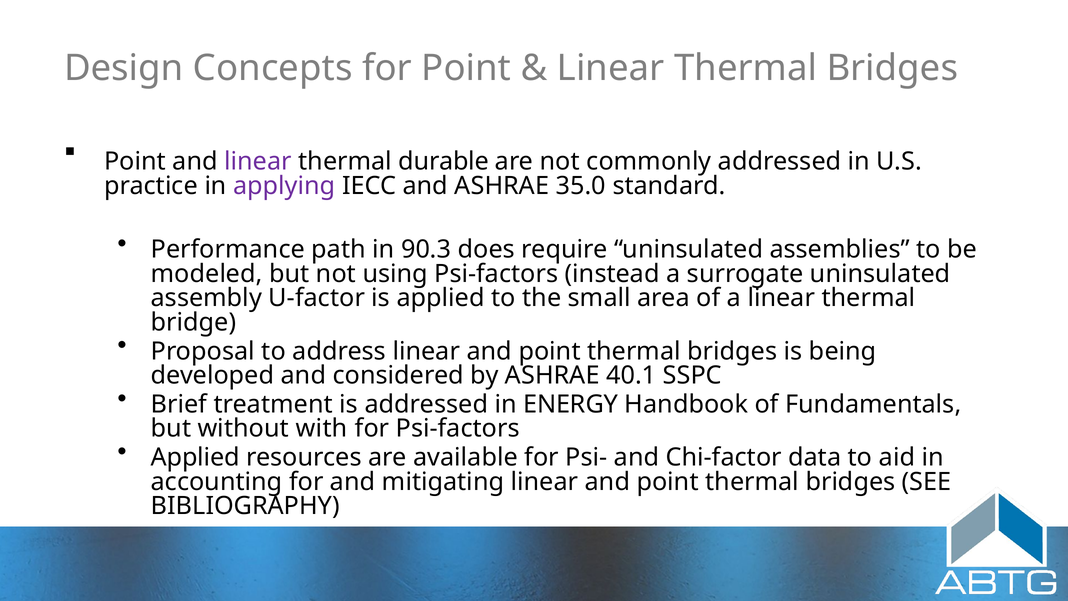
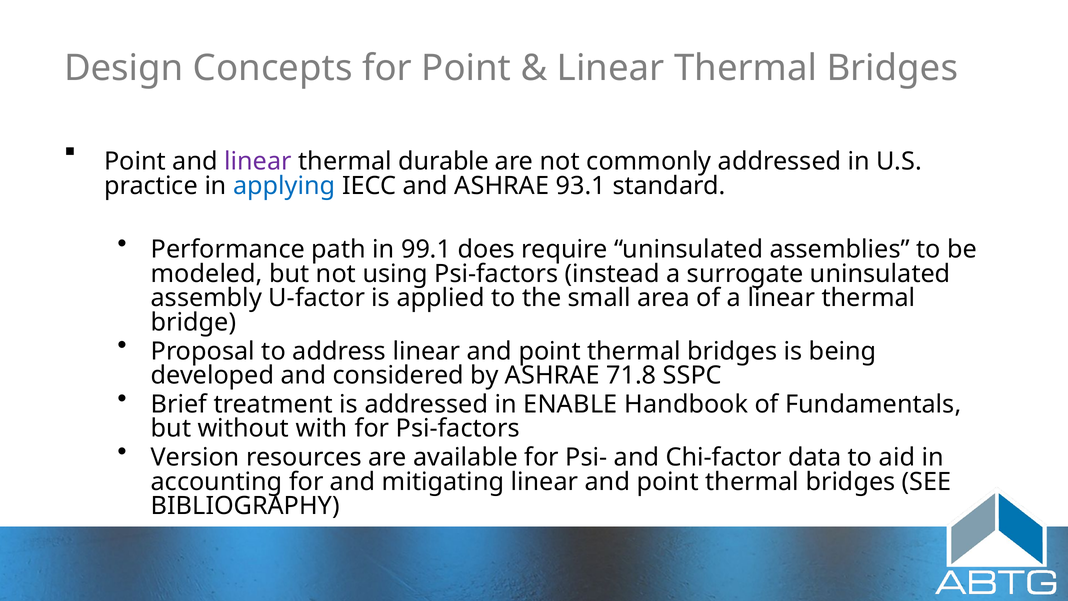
applying colour: purple -> blue (284, 186)
35.0: 35.0 -> 93.1 (581, 186)
90.3: 90.3 -> 99.1 (426, 250)
40.1: 40.1 -> 71.8 (631, 375)
ENERGY: ENERGY -> ENABLE (570, 404)
Applied: Applied -> Version (195, 457)
